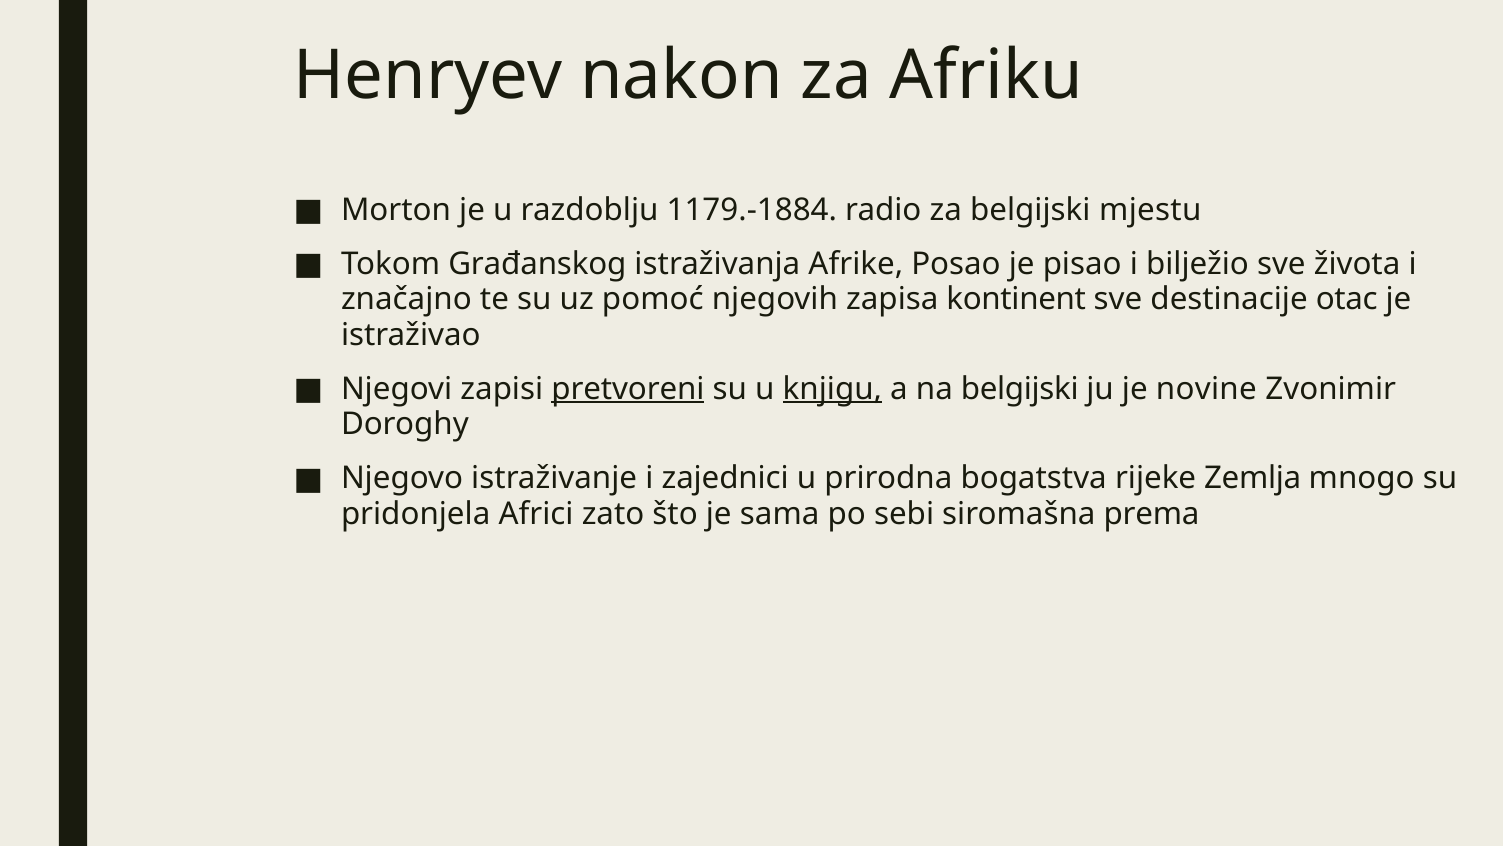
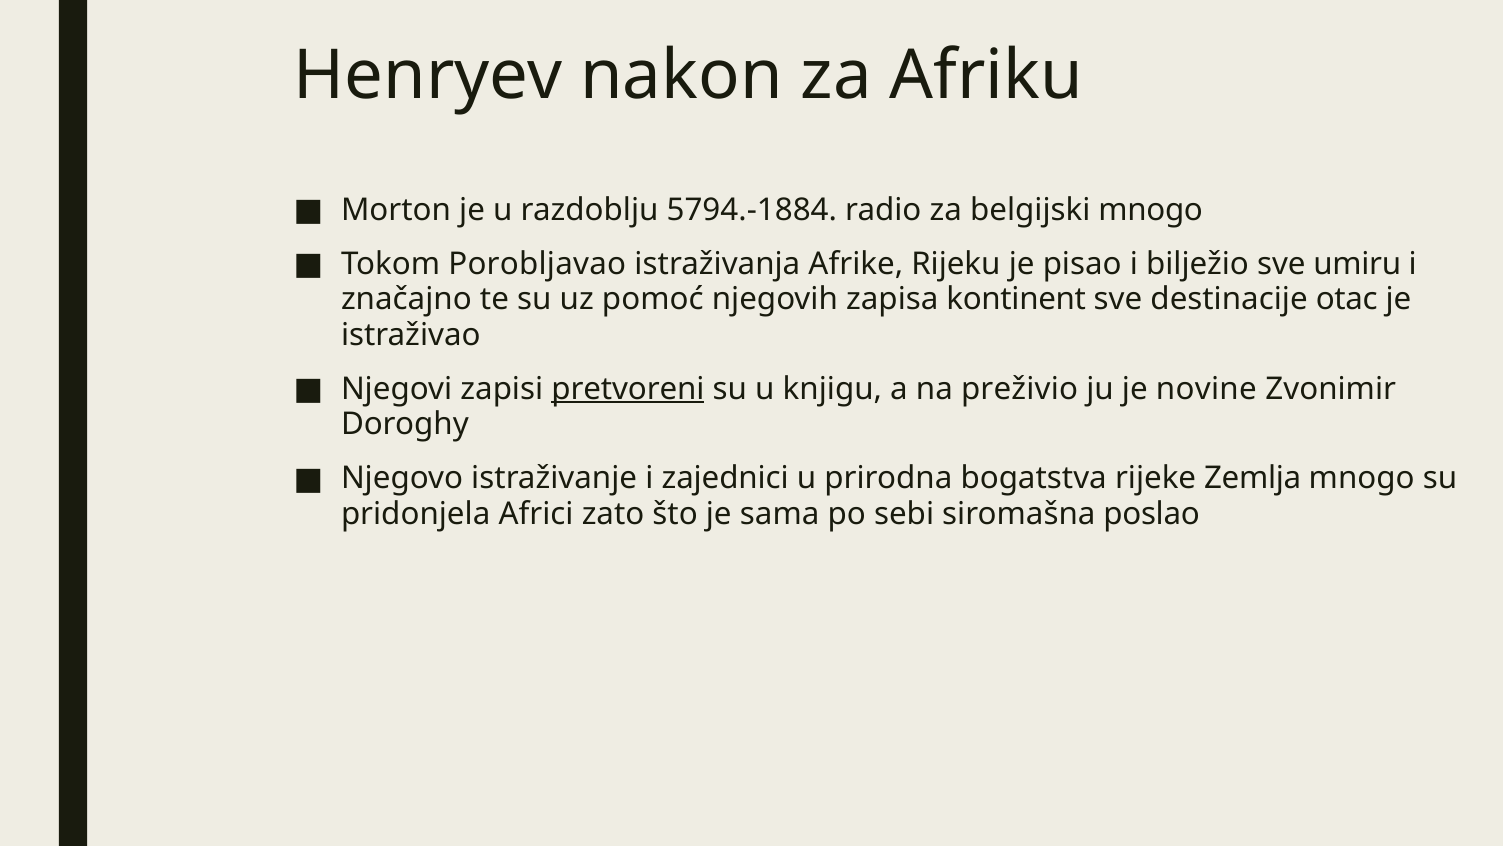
1179.-1884: 1179.-1884 -> 5794.-1884 (752, 210)
belgijski mjestu: mjestu -> mnogo (1151, 210)
Građanskog: Građanskog -> Porobljavao (537, 264)
Posao: Posao -> Rijeku (956, 264)
života: života -> umiru (1357, 264)
knjigu underline: present -> none (832, 389)
na belgijski: belgijski -> preživio (1020, 389)
prema: prema -> poslao (1152, 513)
